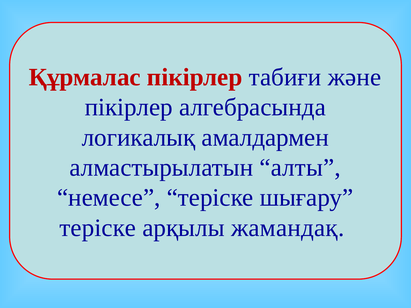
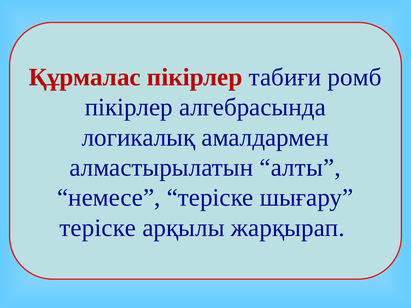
және: және -> ромб (355, 77)
жамандақ: жамандақ -> жарқырап (288, 228)
